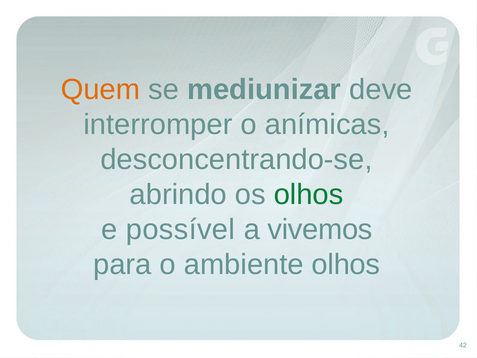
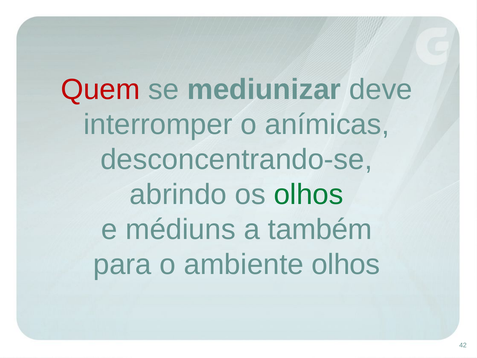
Quem colour: orange -> red (100, 89)
possível: possível -> médiuns (181, 229)
vivemos: vivemos -> também (320, 229)
